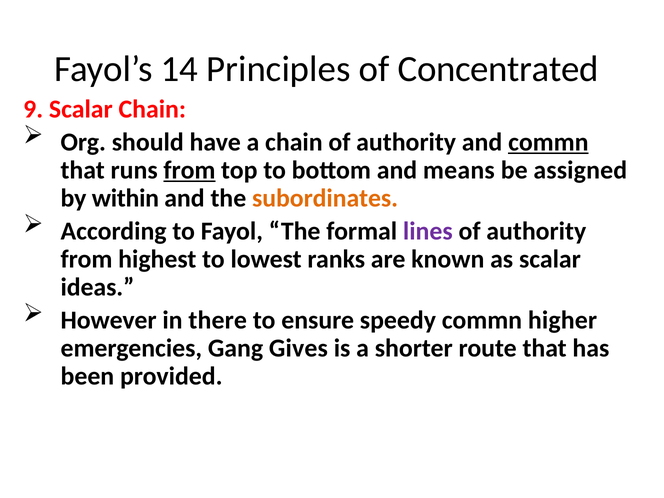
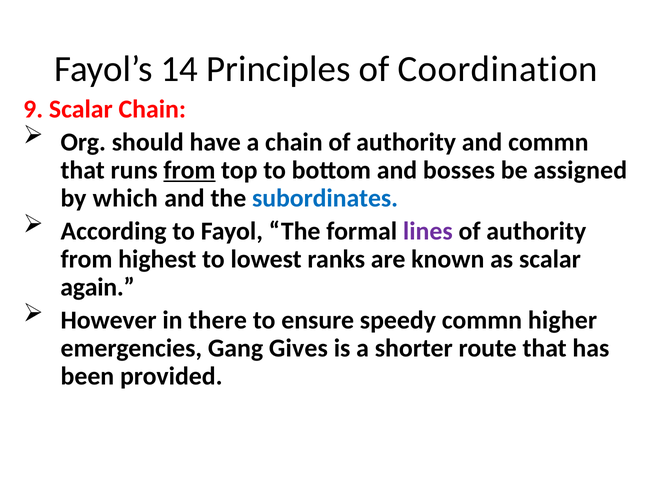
Concentrated: Concentrated -> Coordination (498, 69)
commn underline: present -> none (548, 142)
means: means -> bosses (459, 170)
within: within -> which (125, 198)
subordinates colour: orange -> blue (325, 198)
ideas: ideas -> again (98, 287)
